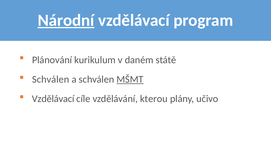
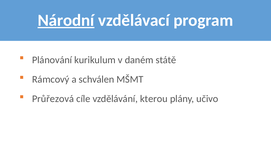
Schválen: Schválen -> Rámcový (51, 80)
MŠMT underline: present -> none (130, 80)
Vzdělávací: Vzdělávací -> Průřezová (53, 99)
